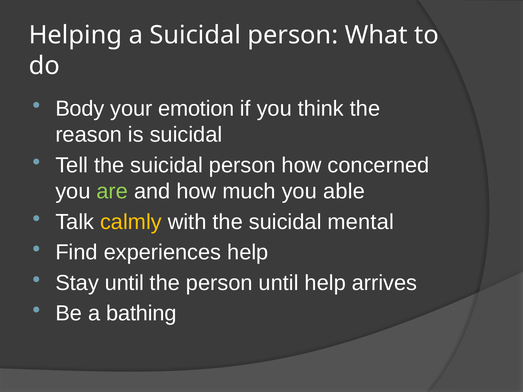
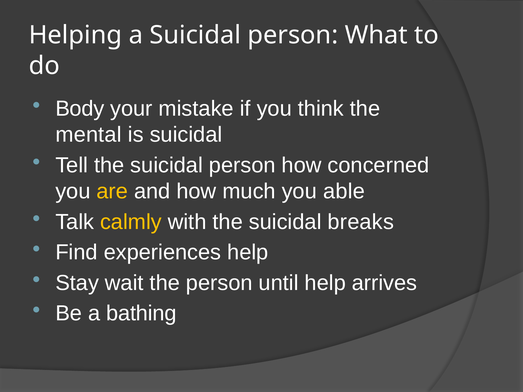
emotion: emotion -> mistake (196, 109)
reason: reason -> mental (89, 135)
are colour: light green -> yellow (112, 192)
mental: mental -> breaks (361, 222)
Stay until: until -> wait (124, 283)
